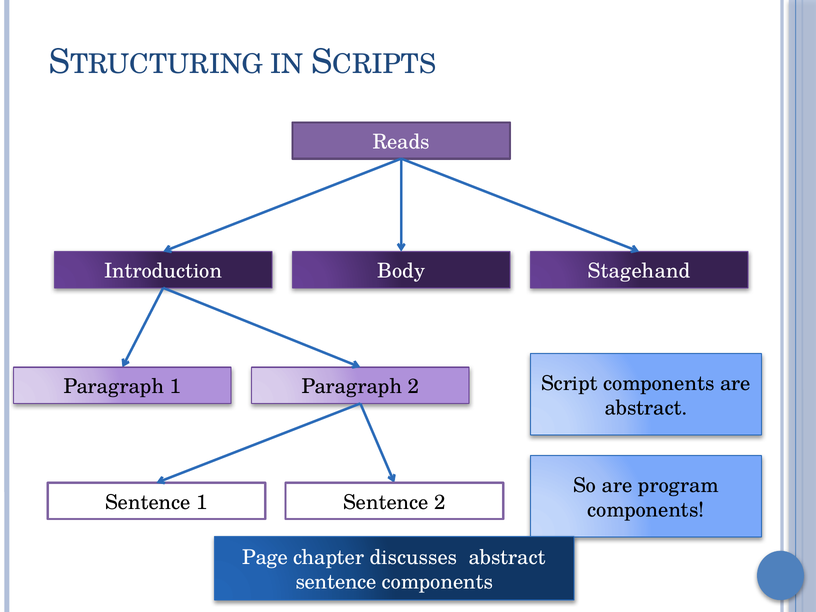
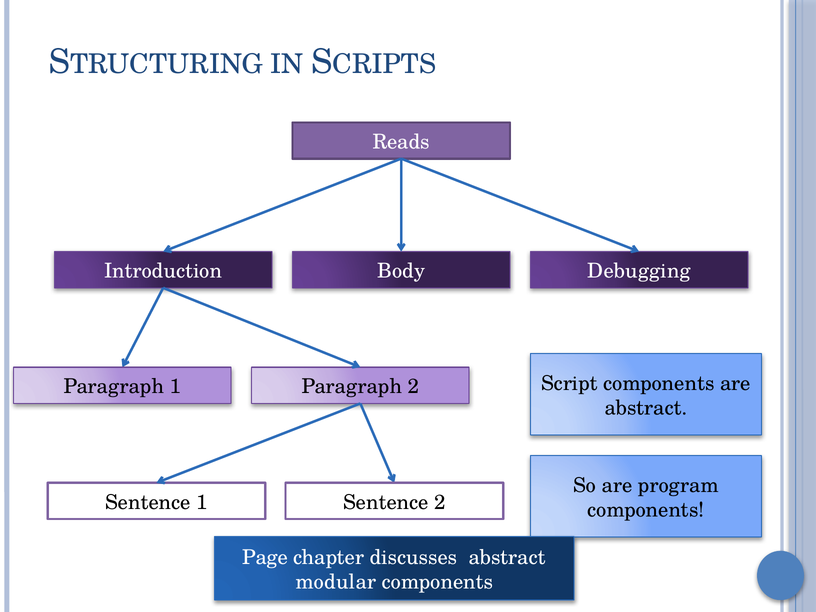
Stagehand: Stagehand -> Debugging (639, 271)
sentence: sentence -> modular (336, 582)
